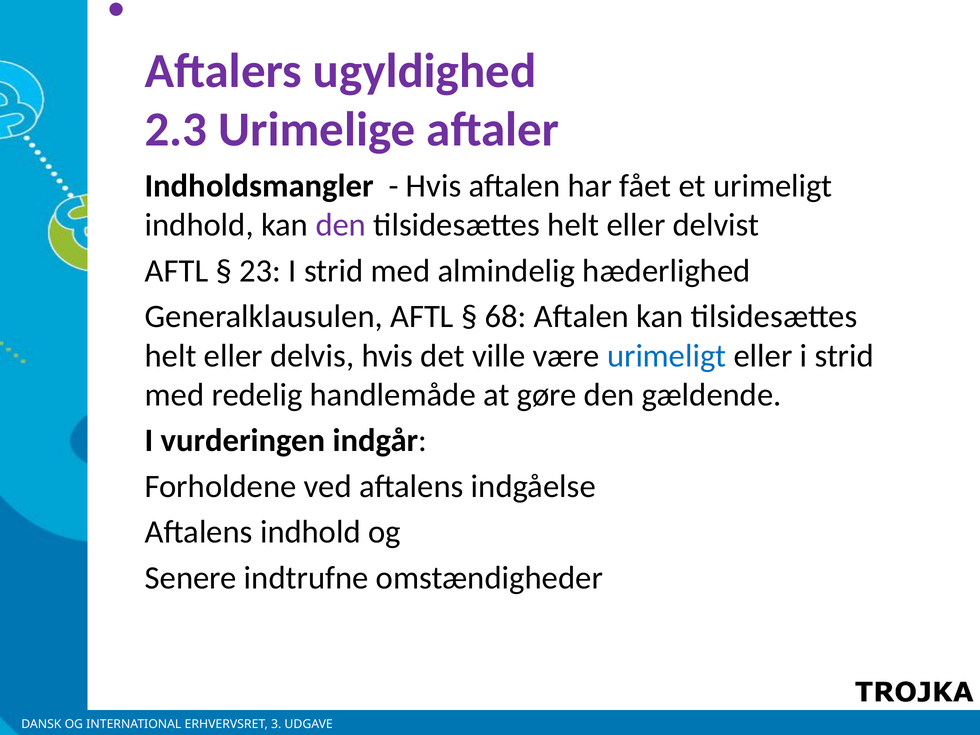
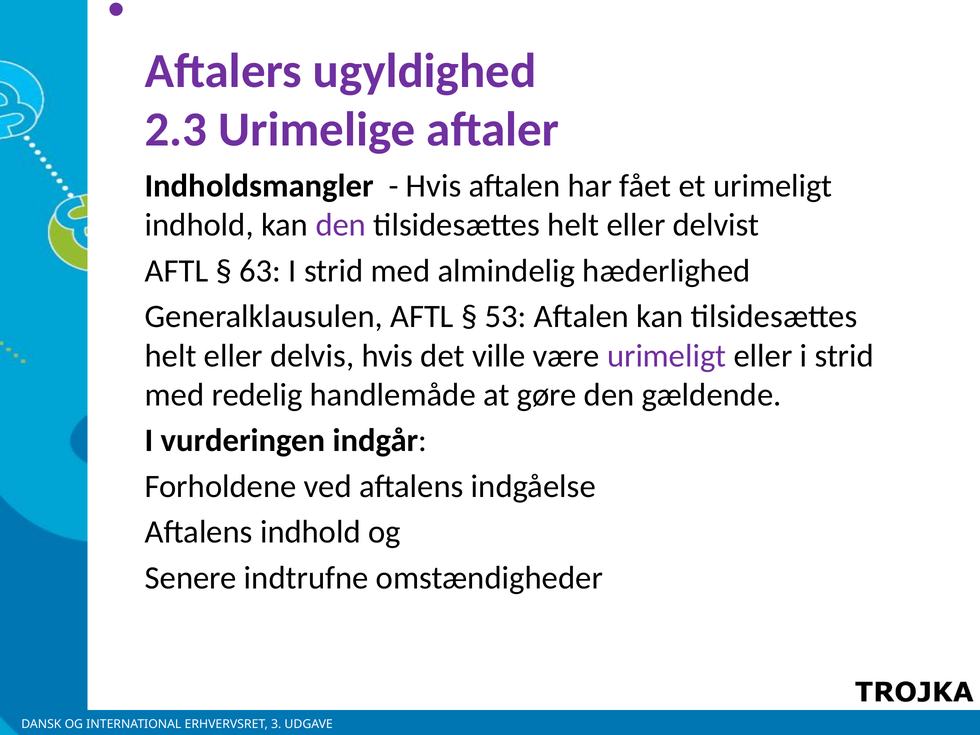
23: 23 -> 63 (260, 271)
68: 68 -> 53 (506, 317)
urimeligt colour: blue -> purple (667, 356)
